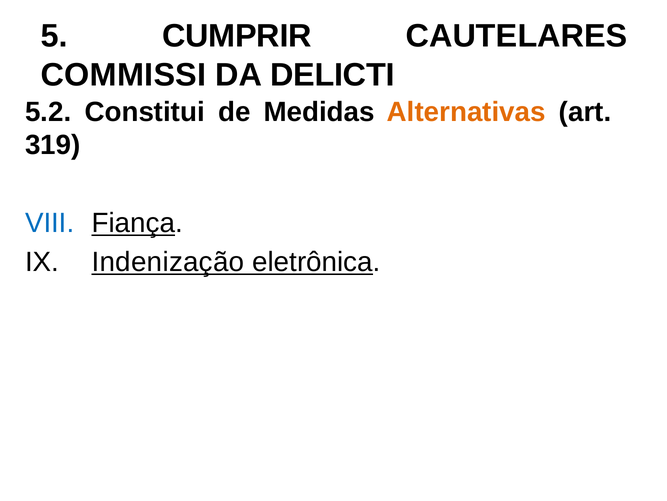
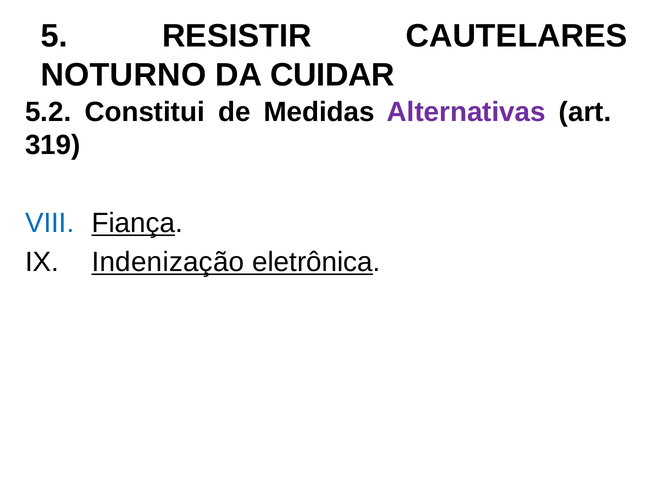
CUMPRIR: CUMPRIR -> RESISTIR (237, 36)
COMMISSI: COMMISSI -> NOTURNO (124, 75)
DELICTI: DELICTI -> CUIDAR (332, 75)
Alternativas colour: orange -> purple (466, 112)
